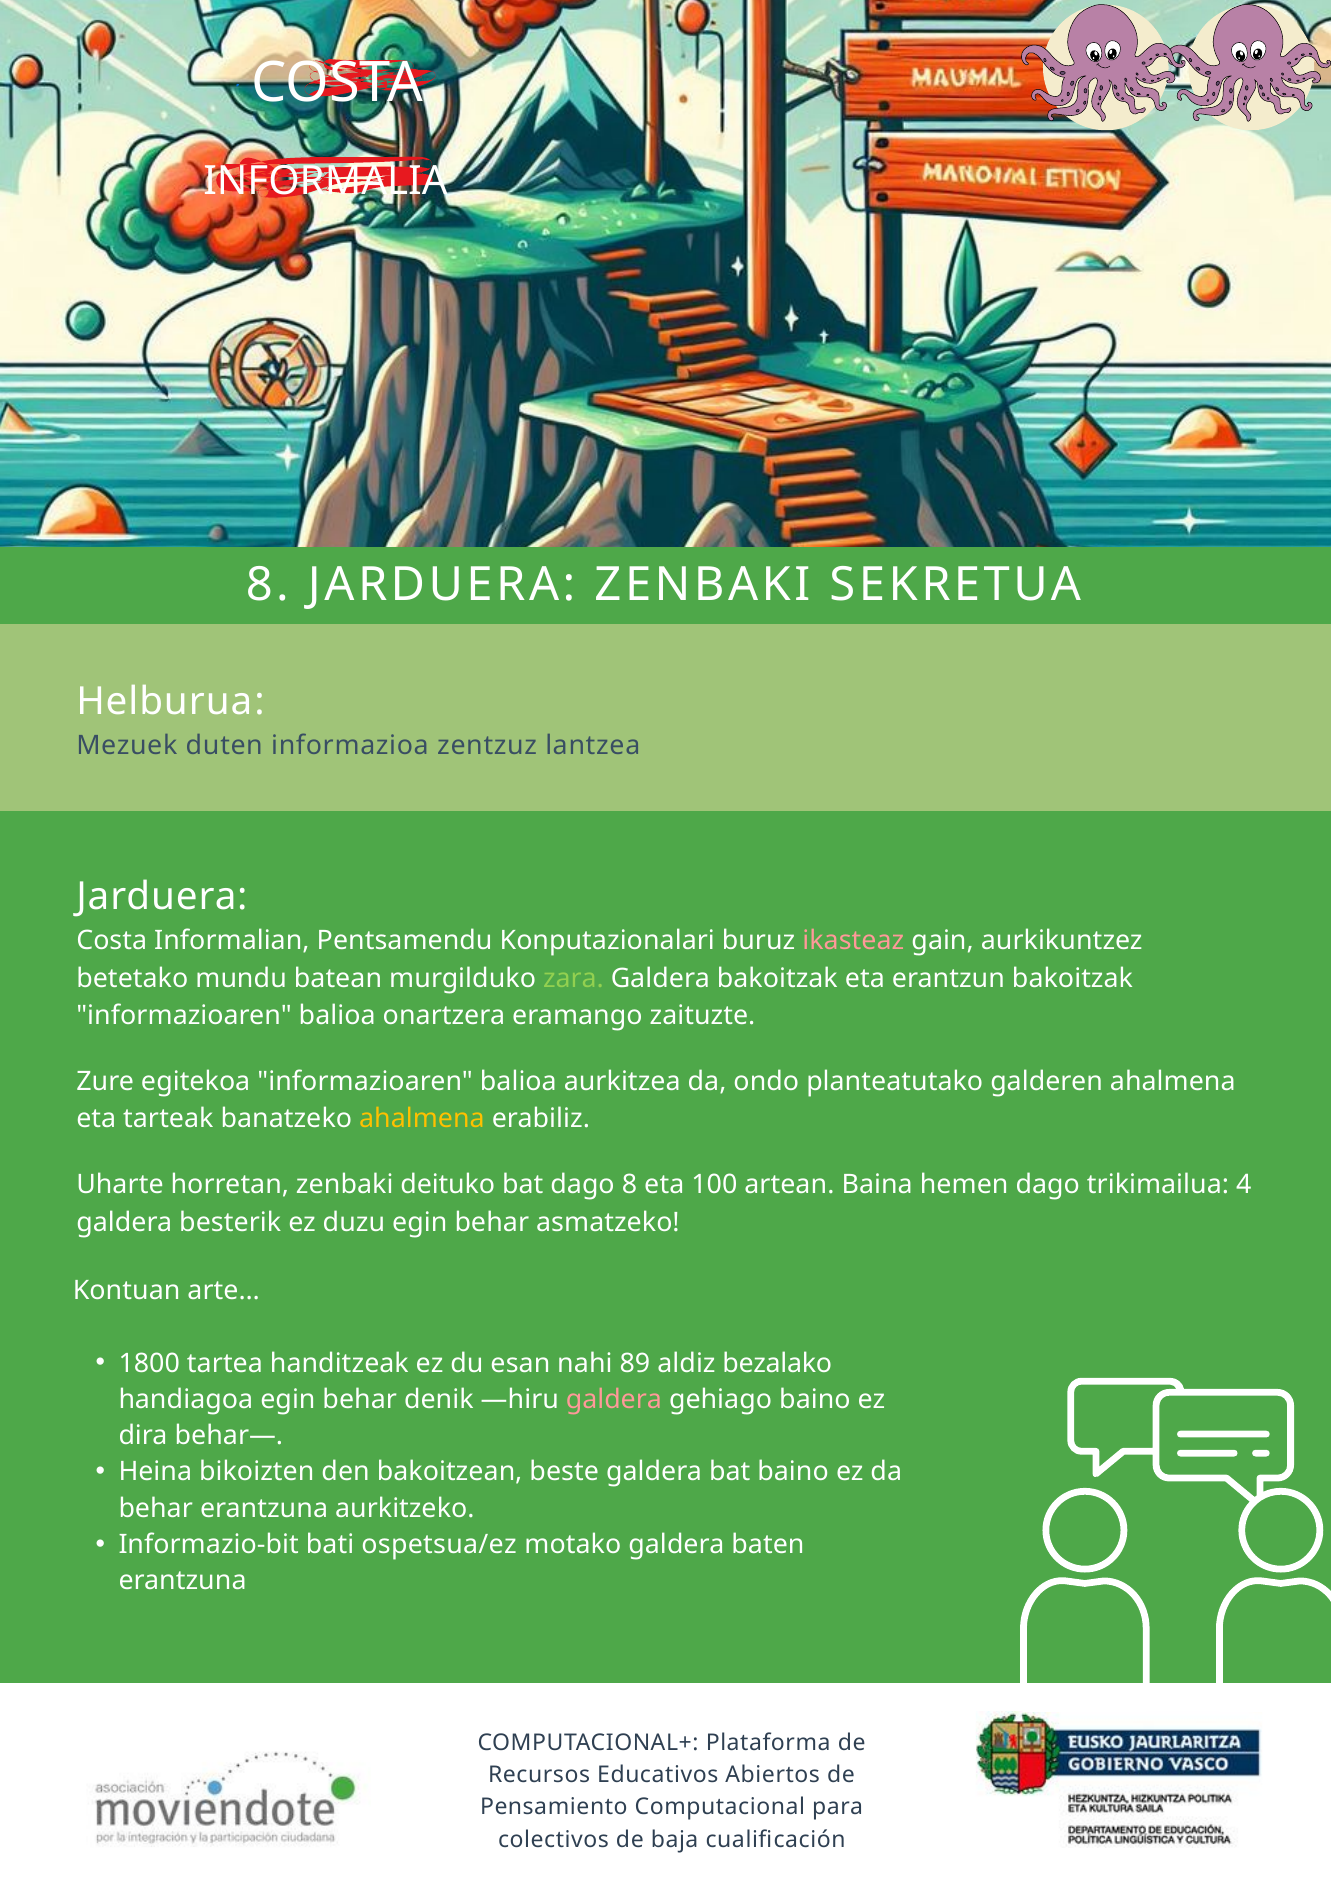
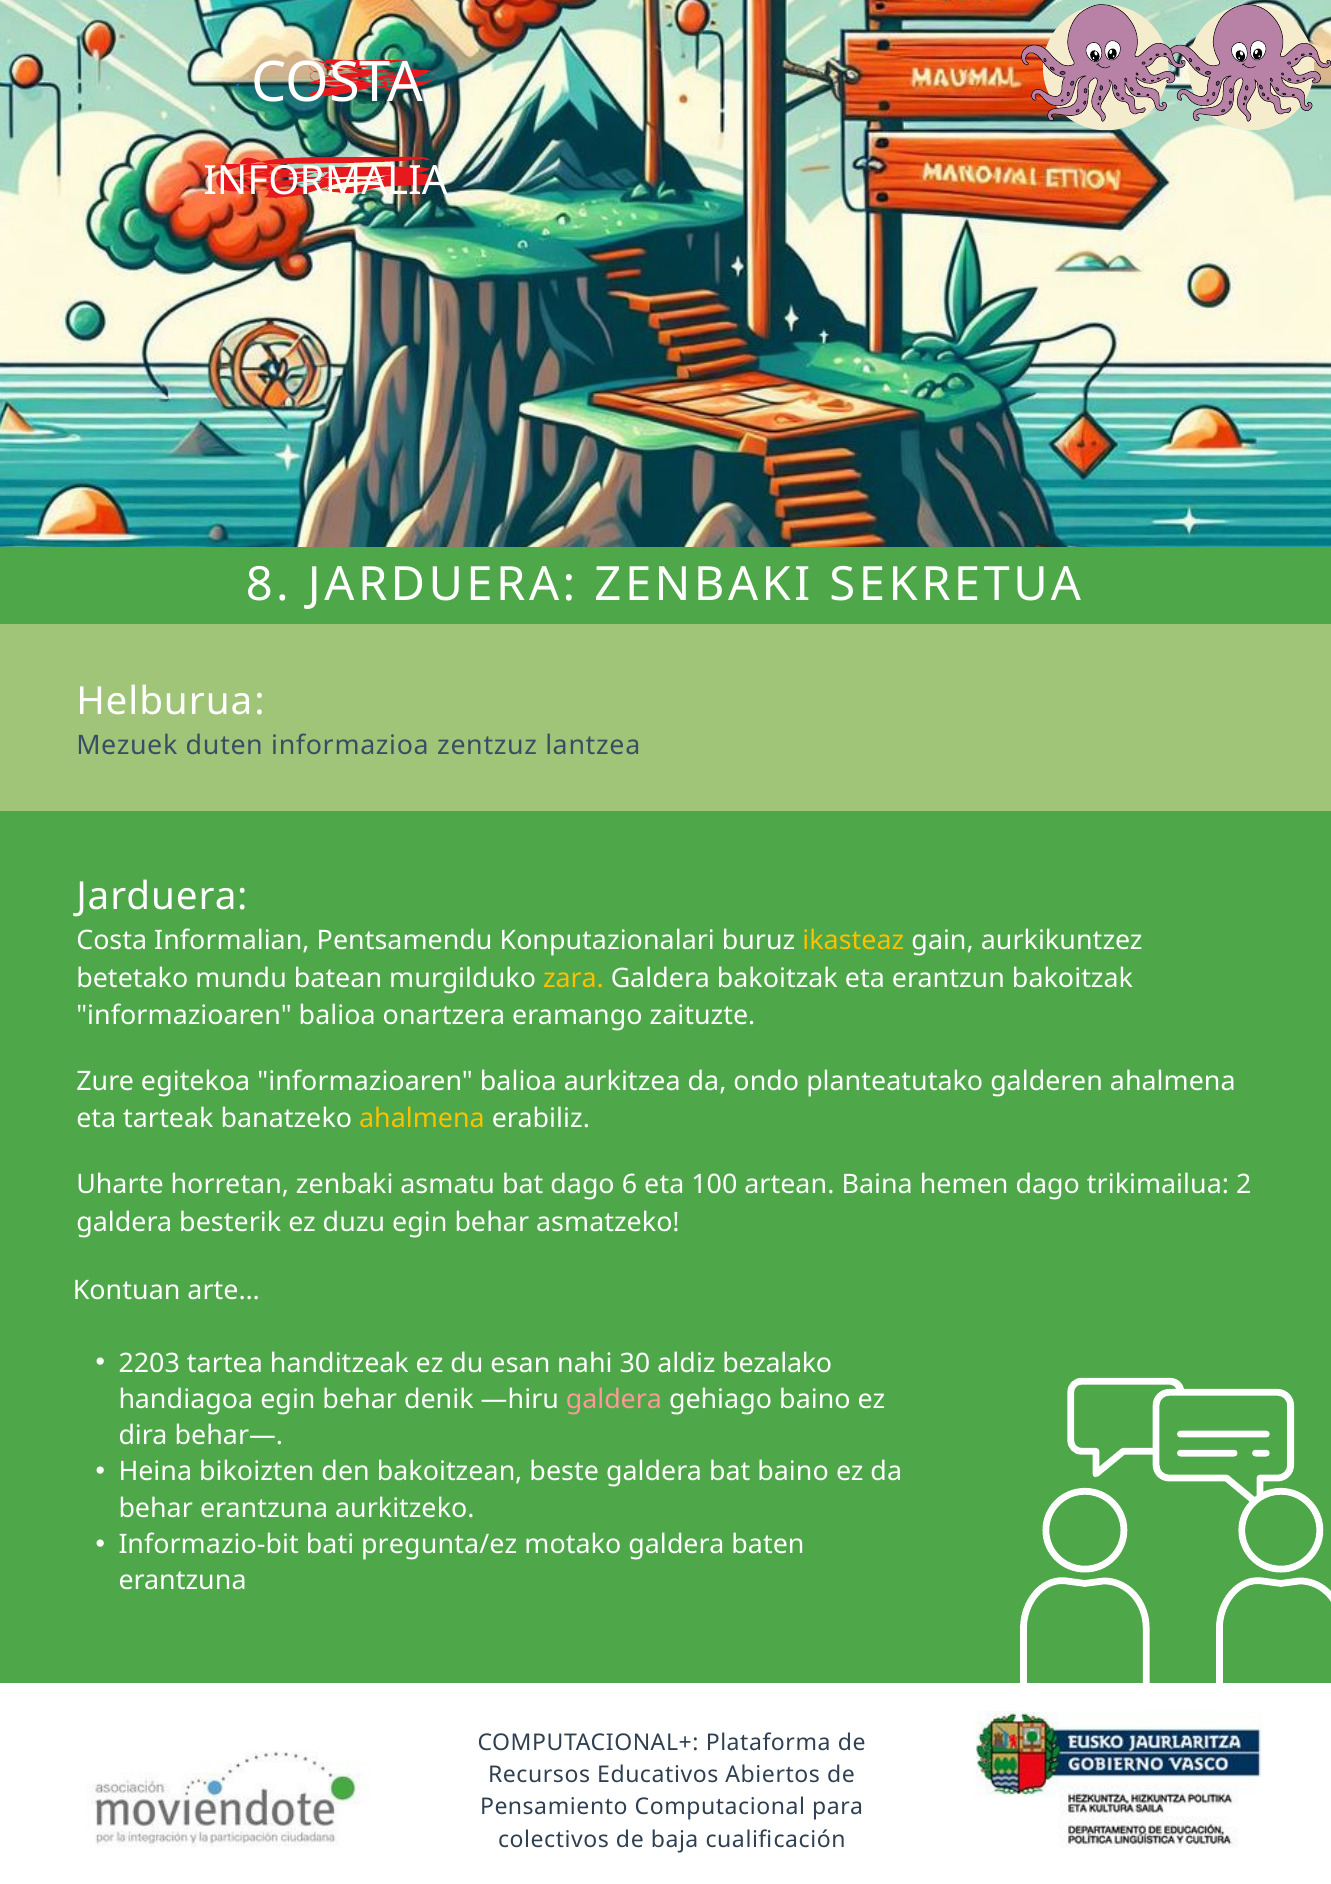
ikasteaz colour: pink -> yellow (853, 940)
zara colour: light green -> yellow (573, 978)
deituko: deituko -> asmatu (448, 1185)
dago 8: 8 -> 6 (630, 1185)
4: 4 -> 2 (1244, 1185)
1800: 1800 -> 2203 (149, 1363)
89: 89 -> 30 (635, 1363)
ospetsua/ez: ospetsua/ez -> pregunta/ez (439, 1544)
